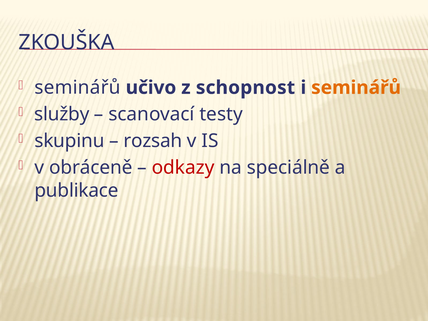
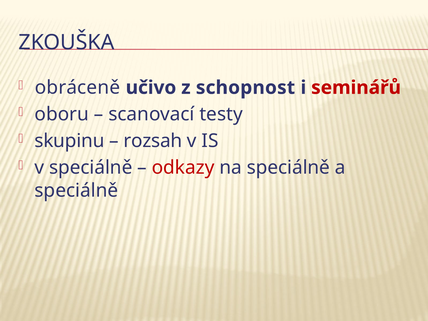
seminářů: seminářů -> obráceně (78, 88)
seminářů colour: orange -> red (356, 88)
služby: služby -> oboru (62, 114)
v obráceně: obráceně -> speciálně (91, 168)
publikace: publikace -> speciálně (76, 190)
